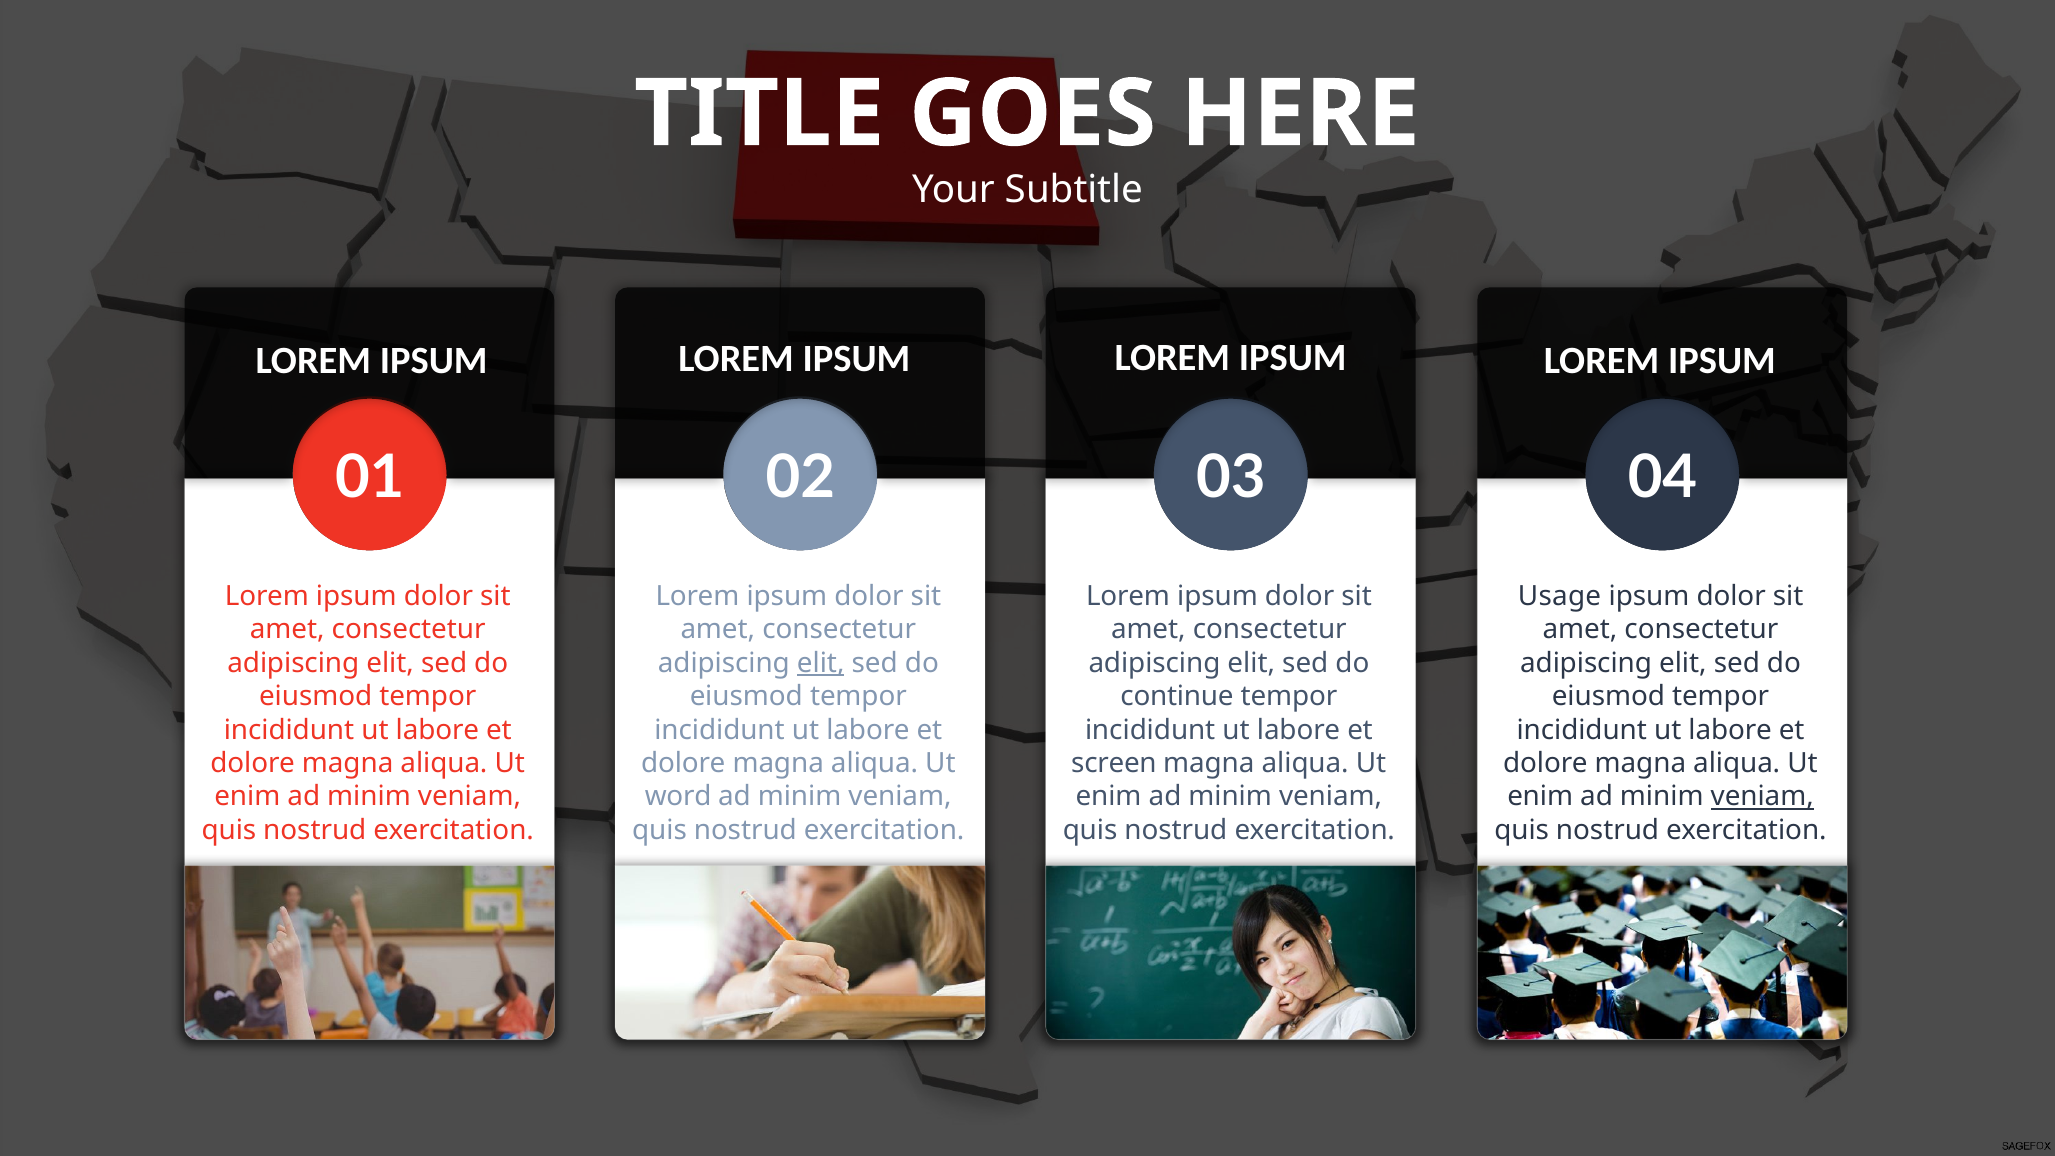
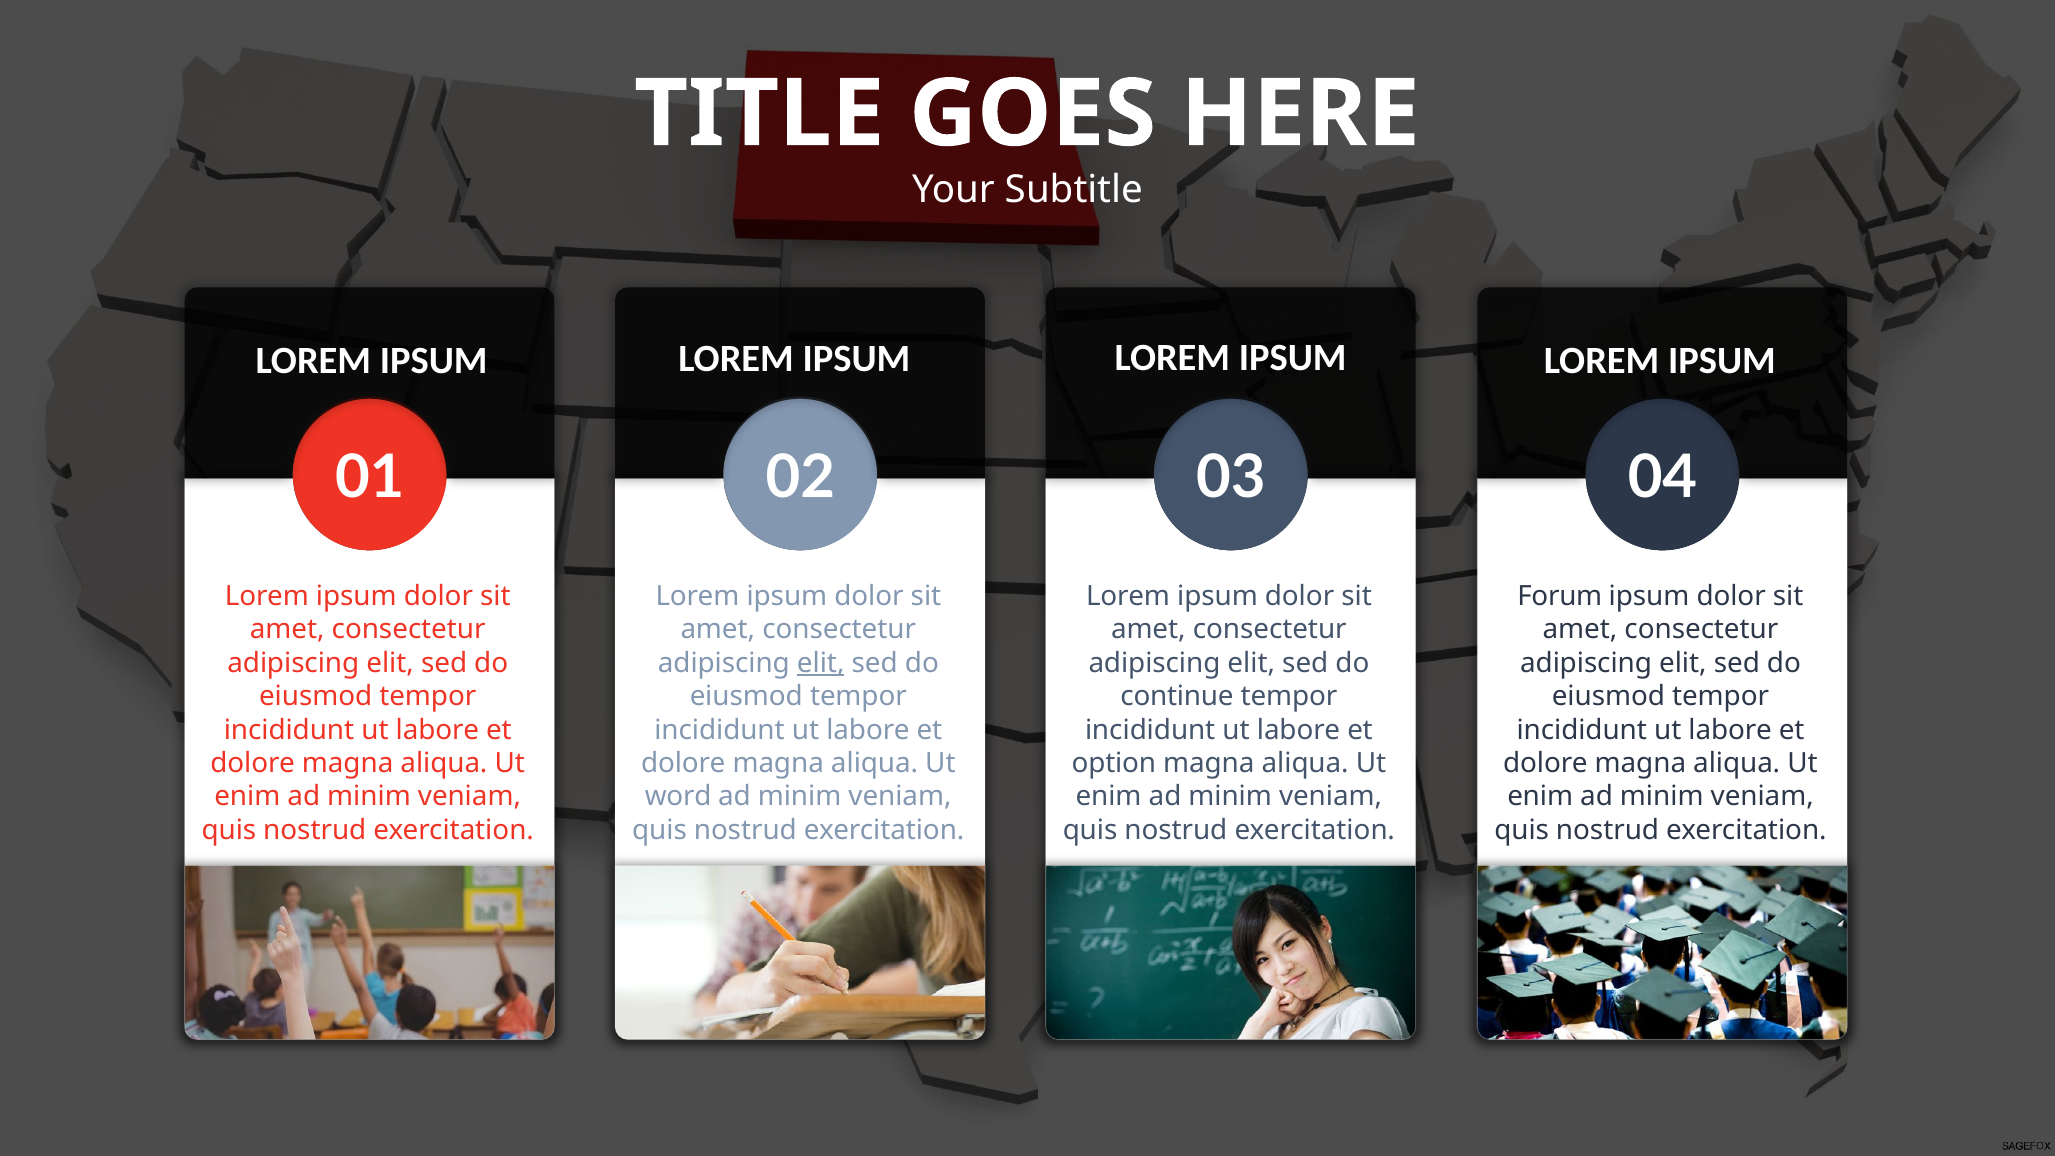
Usage: Usage -> Forum (1560, 596)
screen: screen -> option (1114, 763)
veniam underline: present -> none (1762, 797)
